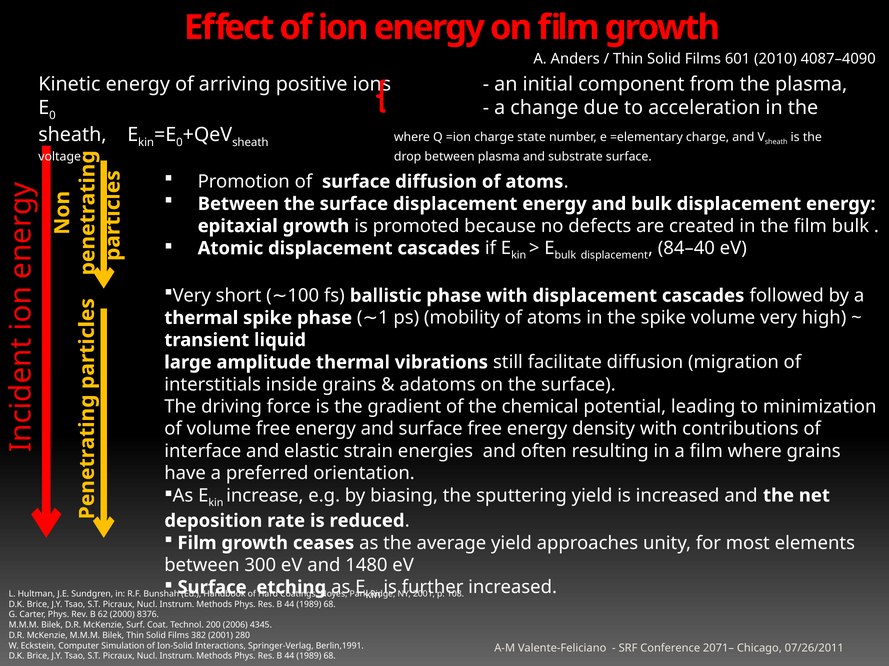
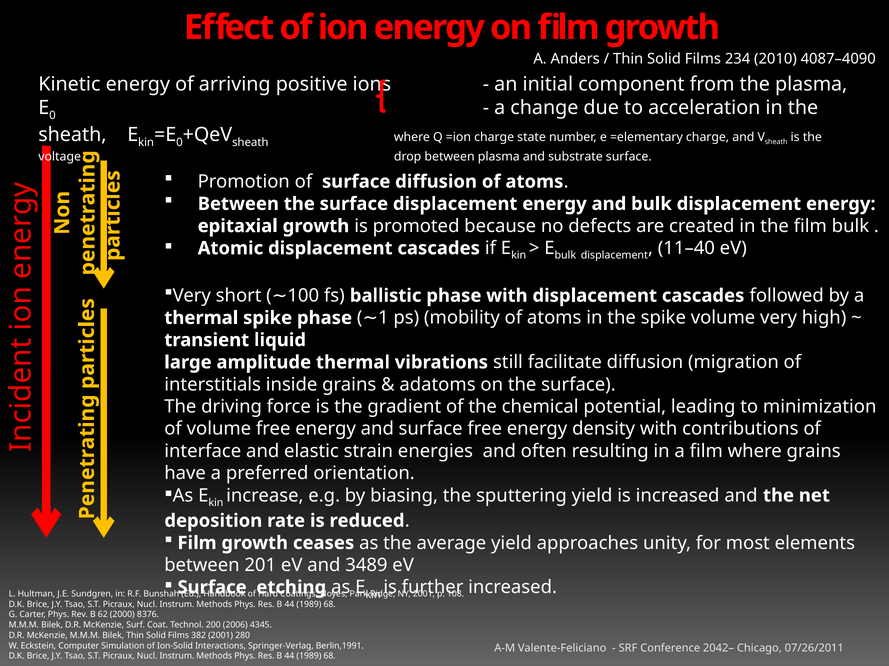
601: 601 -> 234 (738, 59)
84–40: 84–40 -> 11–40 (686, 249)
300: 300 -> 201 (260, 566)
1480: 1480 -> 3489 (366, 566)
2071–: 2071– -> 2042– (719, 649)
